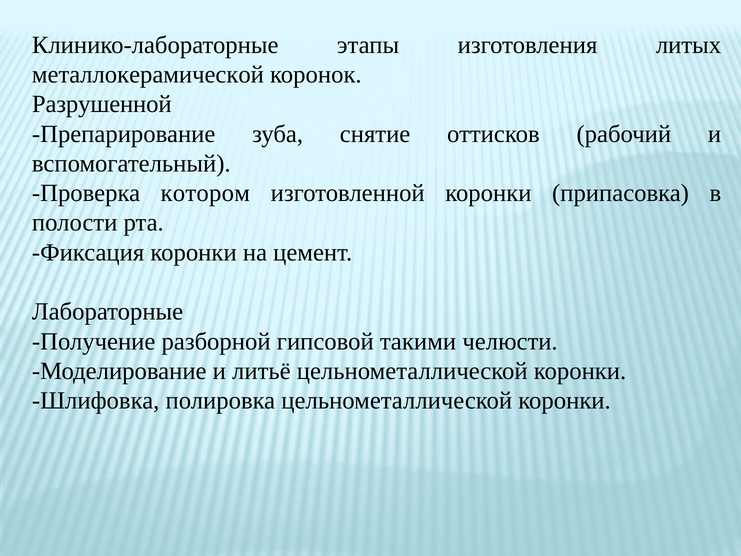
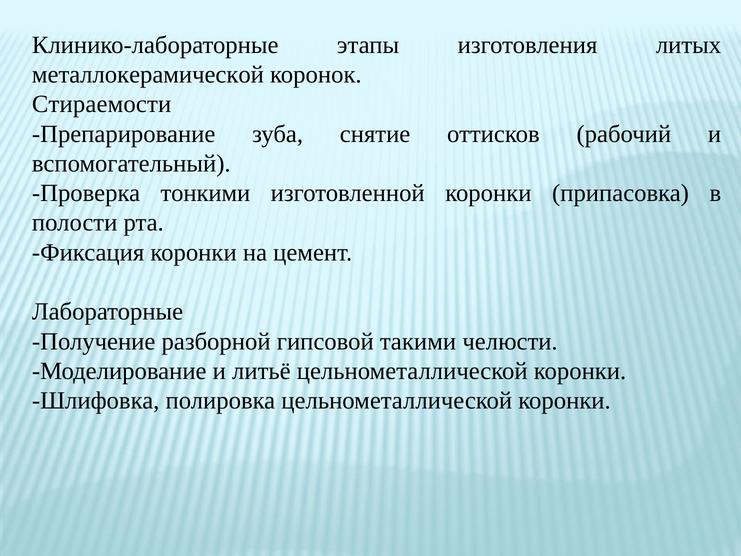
Разрушенной: Разрушенной -> Стираемости (102, 104)
котором: котором -> тонкими (205, 193)
